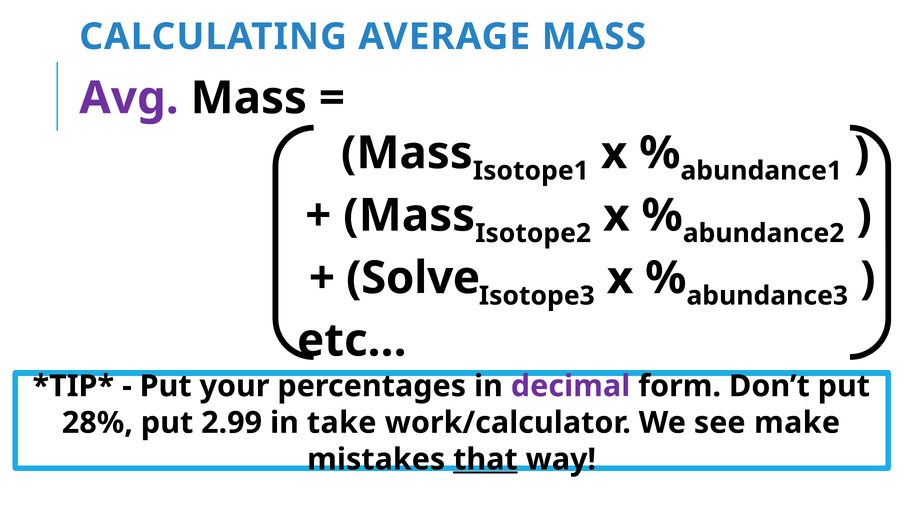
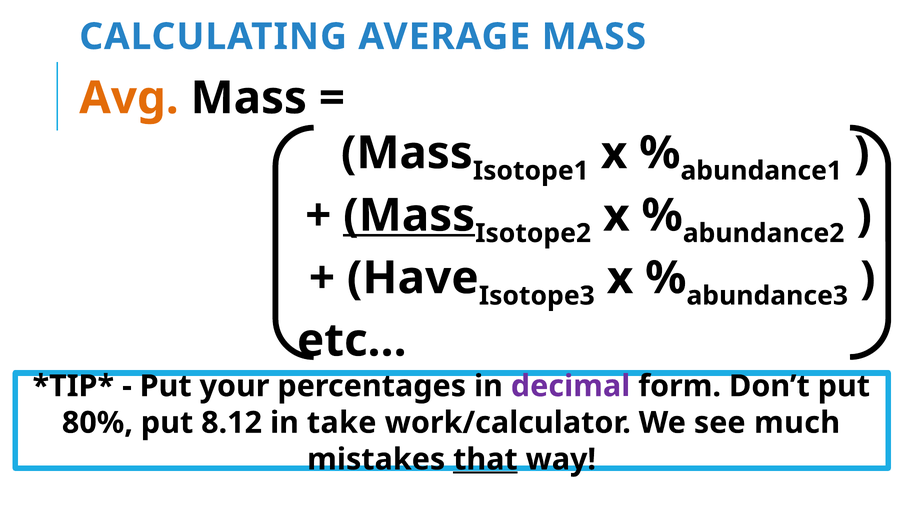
Avg colour: purple -> orange (129, 98)
Mass underline: none -> present (409, 215)
Solve: Solve -> Have (413, 278)
28%: 28% -> 80% (97, 422)
2.99: 2.99 -> 8.12 (232, 422)
make: make -> much (797, 422)
